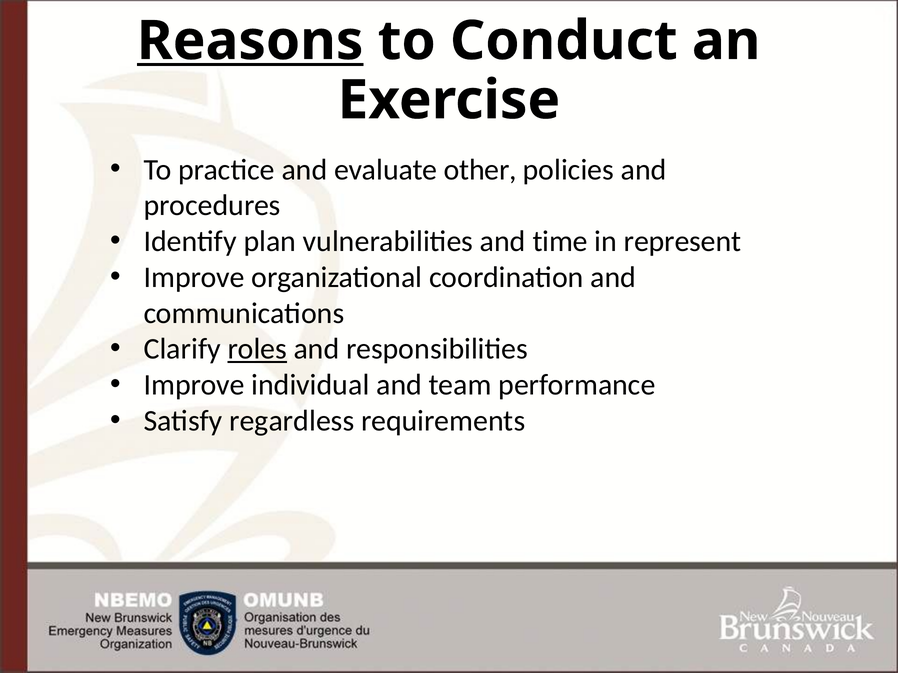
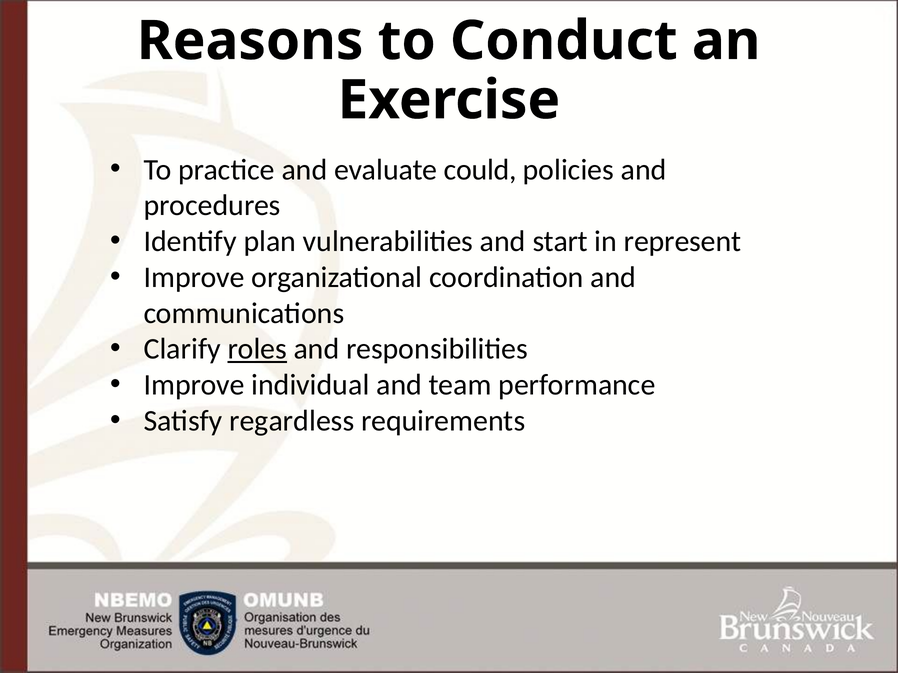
Reasons underline: present -> none (250, 41)
other: other -> could (480, 170)
time: time -> start (560, 242)
